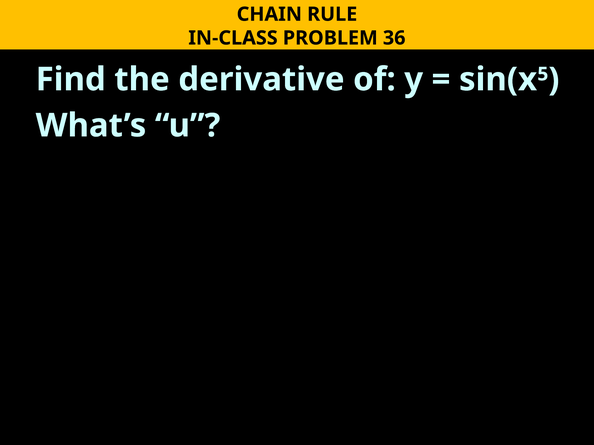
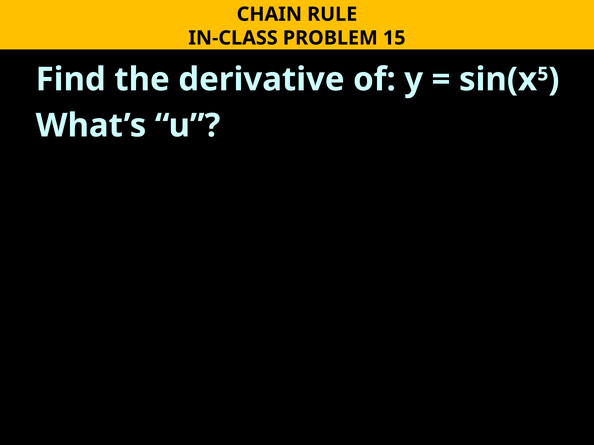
36: 36 -> 15 (394, 38)
